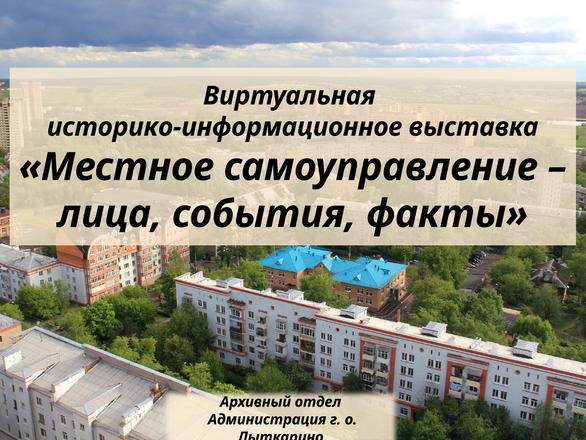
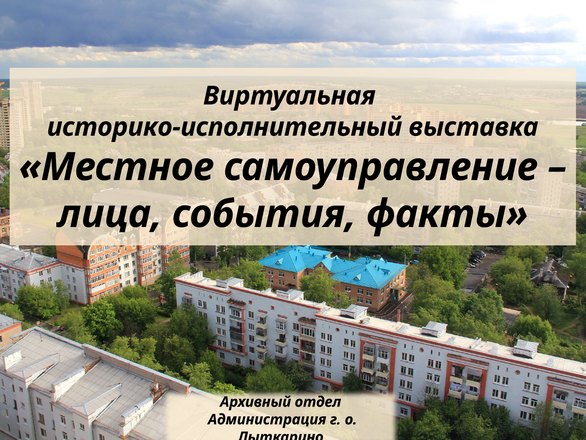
историко-информационное: историко-информационное -> историко-исполнительный (225, 127)
